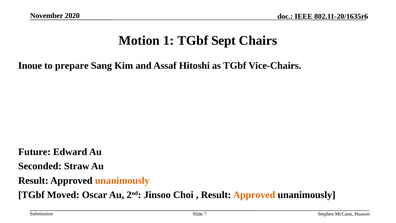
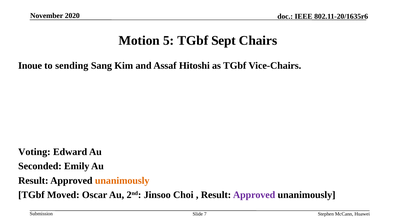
1: 1 -> 5 (169, 40)
prepare: prepare -> sending (72, 65)
Future: Future -> Voting (34, 152)
Straw: Straw -> Emily (77, 166)
Approved colour: orange -> purple (254, 195)
